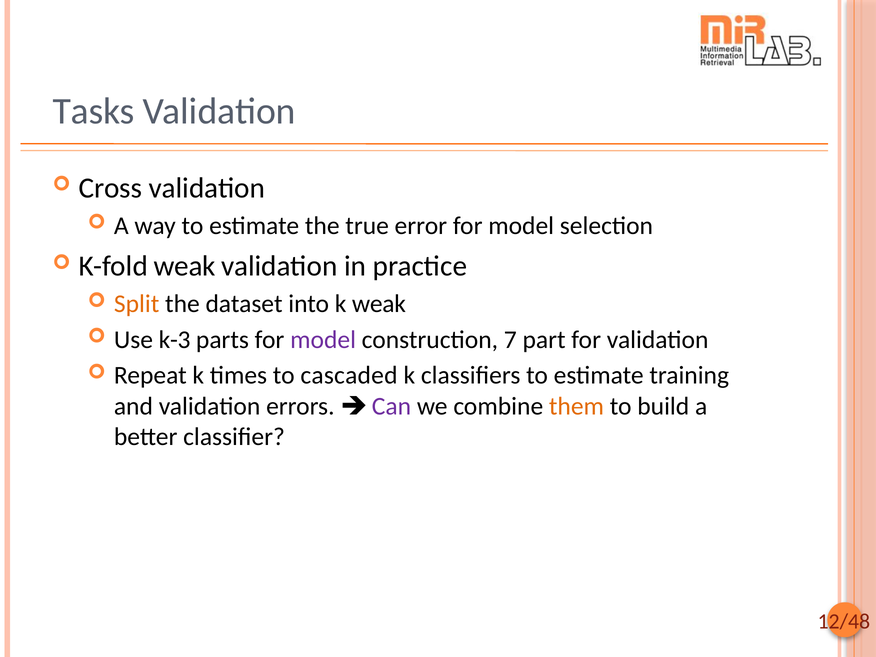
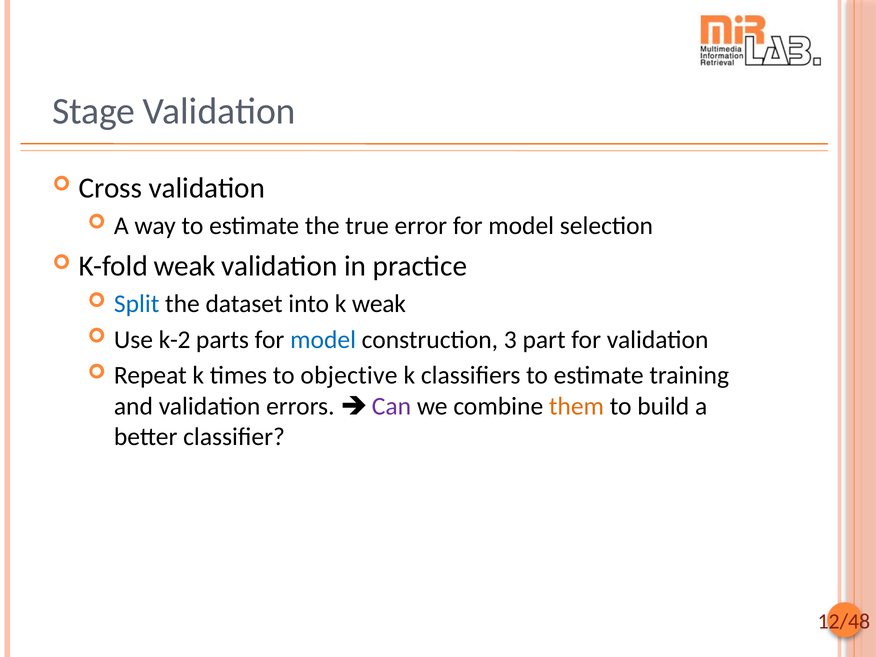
Tasks: Tasks -> Stage (94, 111)
Split colour: orange -> blue (137, 304)
k-3: k-3 -> k-2 (175, 340)
model colour: purple -> blue (323, 340)
7: 7 -> 3 (510, 340)
cascaded: cascaded -> objective (349, 376)
